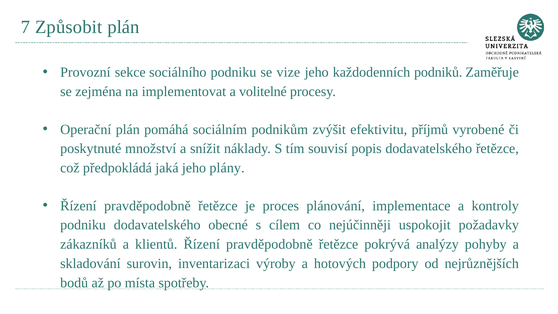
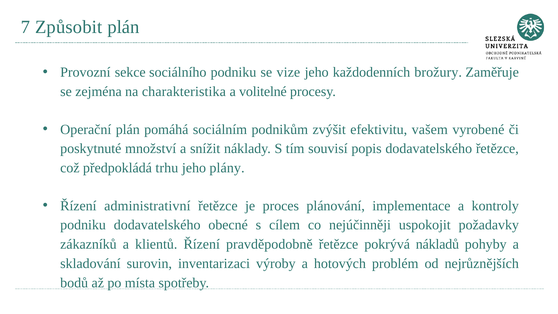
podniků: podniků -> brožury (438, 72)
implementovat: implementovat -> charakteristika (184, 92)
příjmů: příjmů -> vašem (430, 129)
jaká: jaká -> trhu (167, 168)
pravděpodobně: pravděpodobně -> administrativní (147, 206)
analýzy: analýzy -> nákladů (437, 244)
podpory: podpory -> problém (395, 263)
